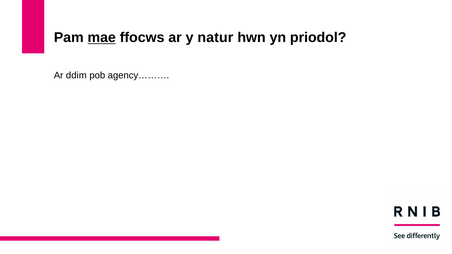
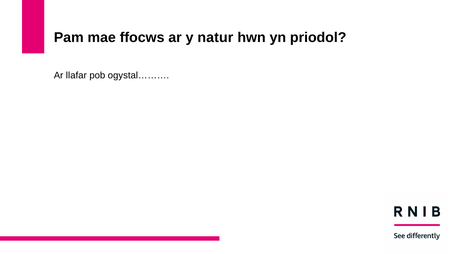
mae underline: present -> none (102, 38)
ddim: ddim -> llafar (76, 76)
agency………: agency……… -> ogystal……… (138, 76)
